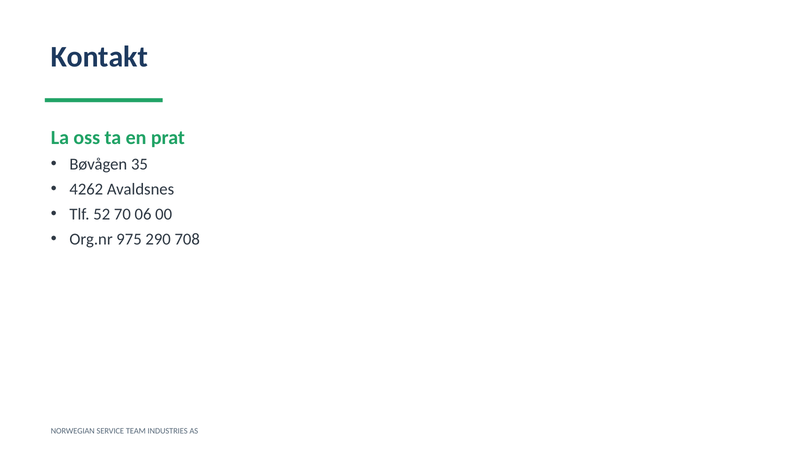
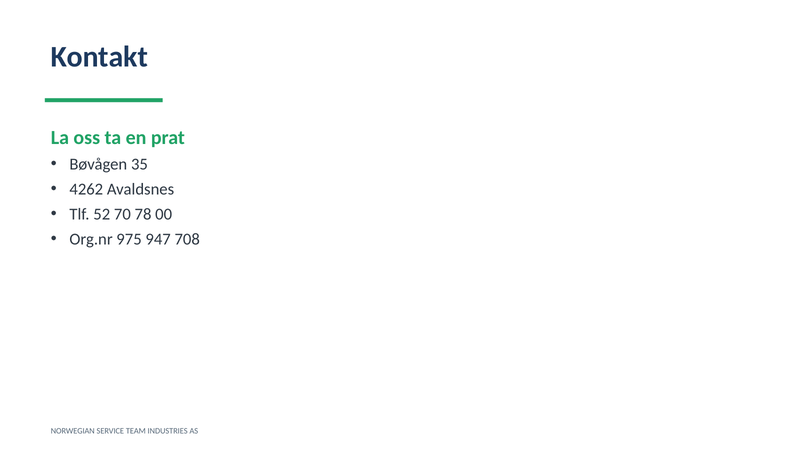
06: 06 -> 78 (143, 214)
290: 290 -> 947 (158, 239)
